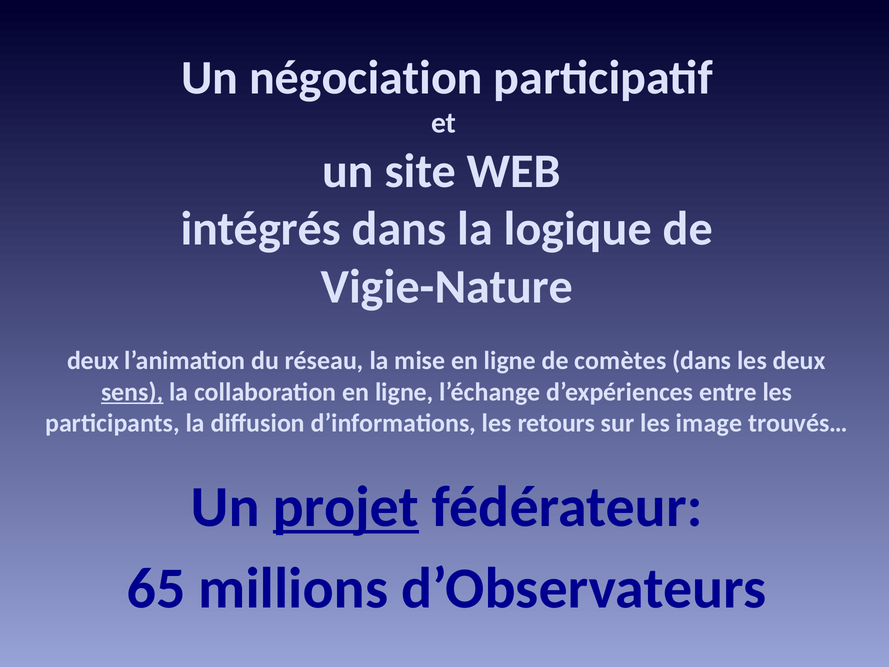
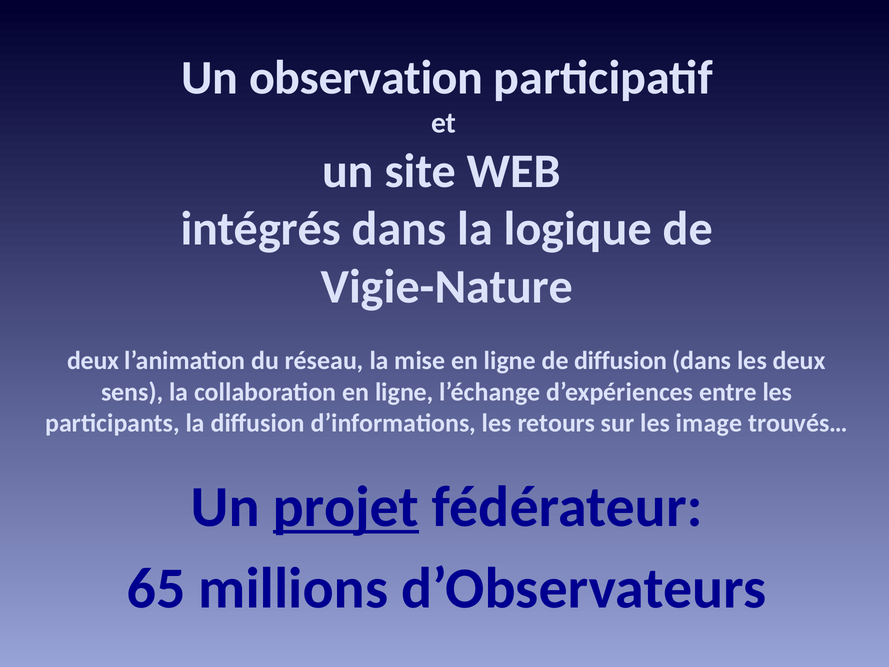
négociation: négociation -> observation (366, 78)
de comètes: comètes -> diffusion (621, 361)
sens underline: present -> none (132, 392)
